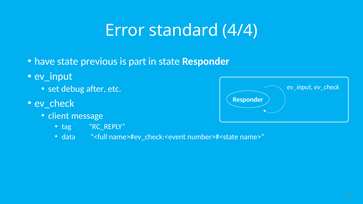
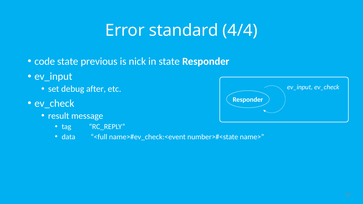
have: have -> code (45, 61)
part: part -> nick (137, 61)
client: client -> result (59, 116)
